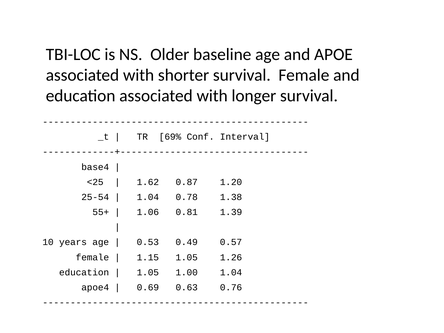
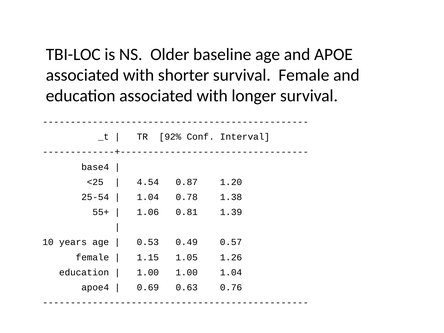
69%: 69% -> 92% (170, 137)
1.62: 1.62 -> 4.54 (148, 182)
1.05: 1.05 -> 1.00 (148, 272)
